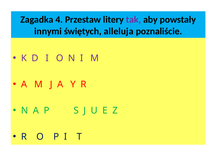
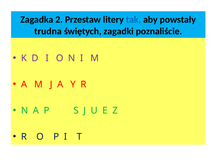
4: 4 -> 2 (59, 20)
tak colour: purple -> blue (133, 20)
innymi: innymi -> trudna (48, 31)
alleluja: alleluja -> zagadki (119, 31)
